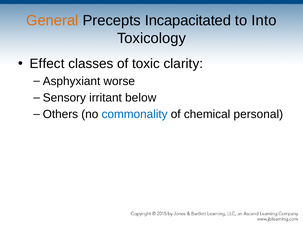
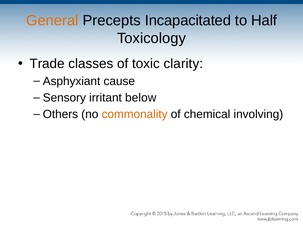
Into: Into -> Half (264, 20)
Effect: Effect -> Trade (47, 64)
worse: worse -> cause (119, 81)
commonality colour: blue -> orange (135, 114)
personal: personal -> involving (258, 114)
